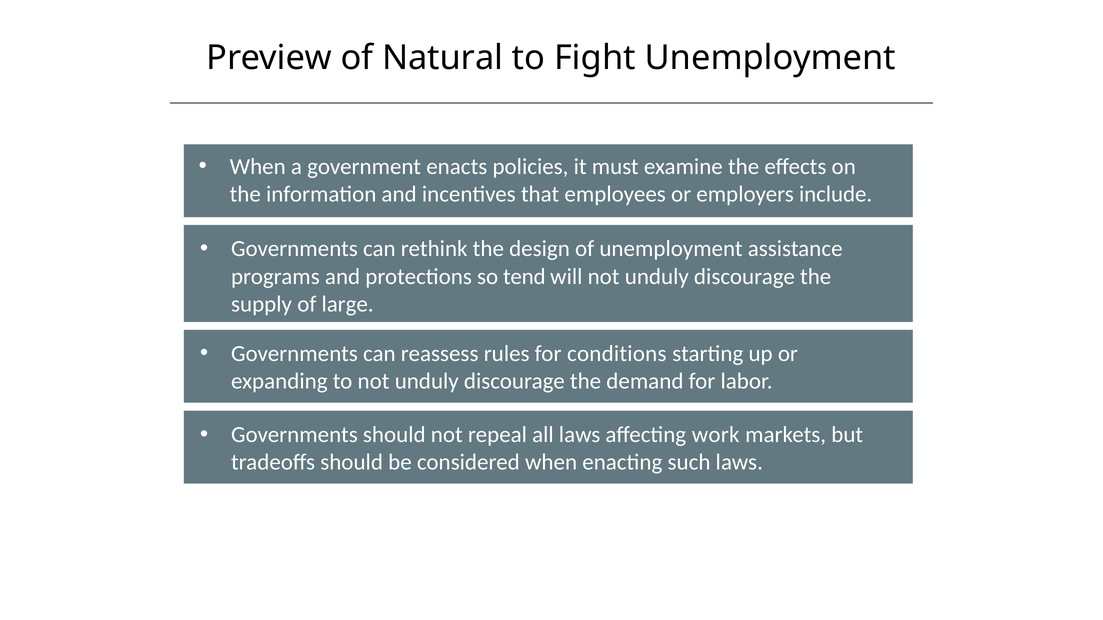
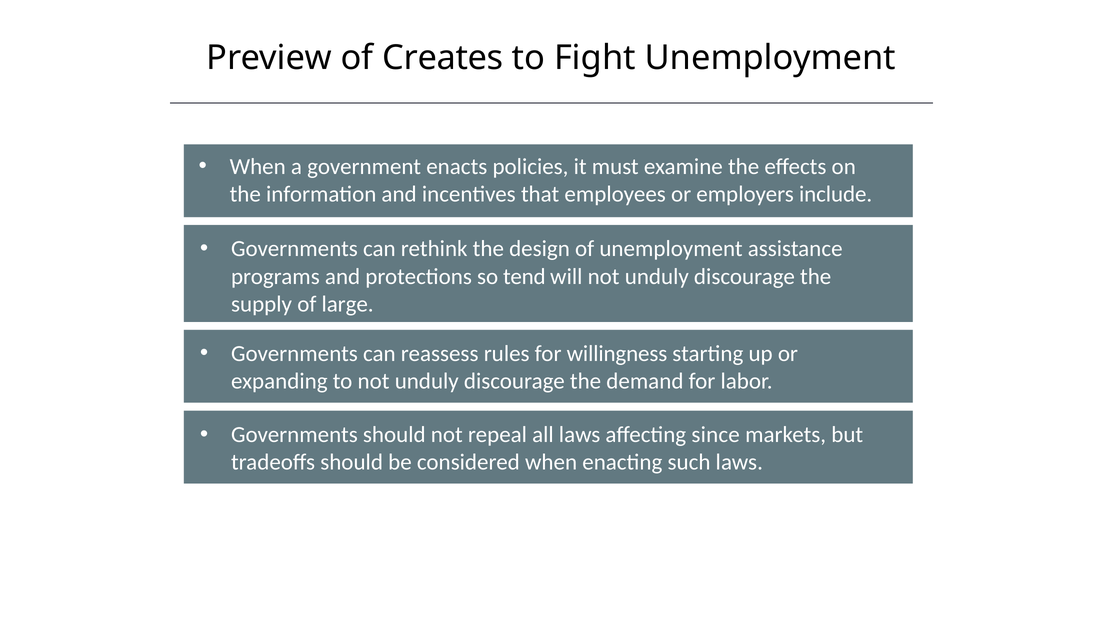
Natural: Natural -> Creates (443, 58)
conditions: conditions -> willingness (617, 354)
work: work -> since (716, 435)
